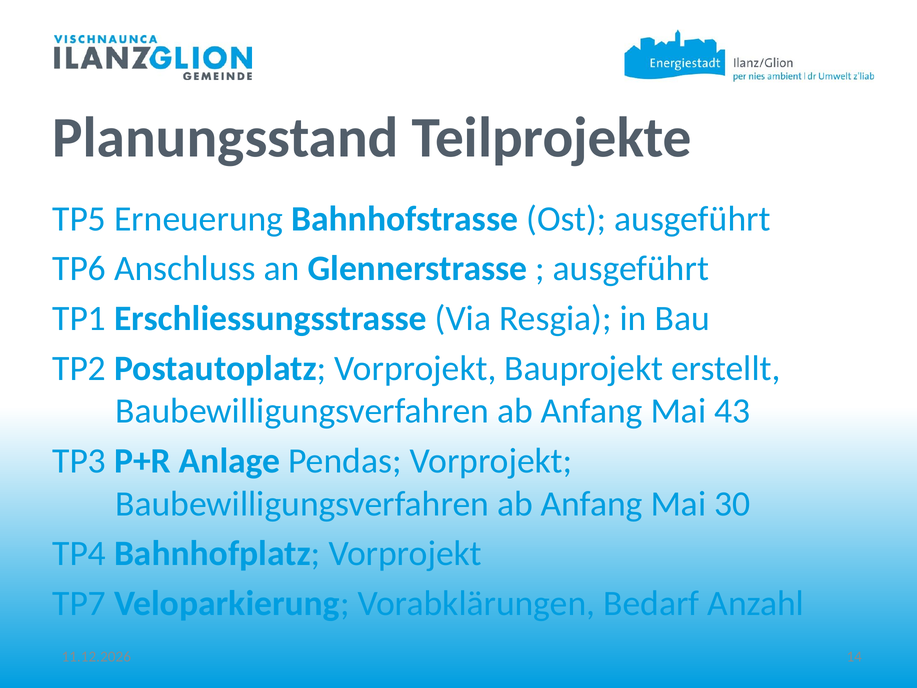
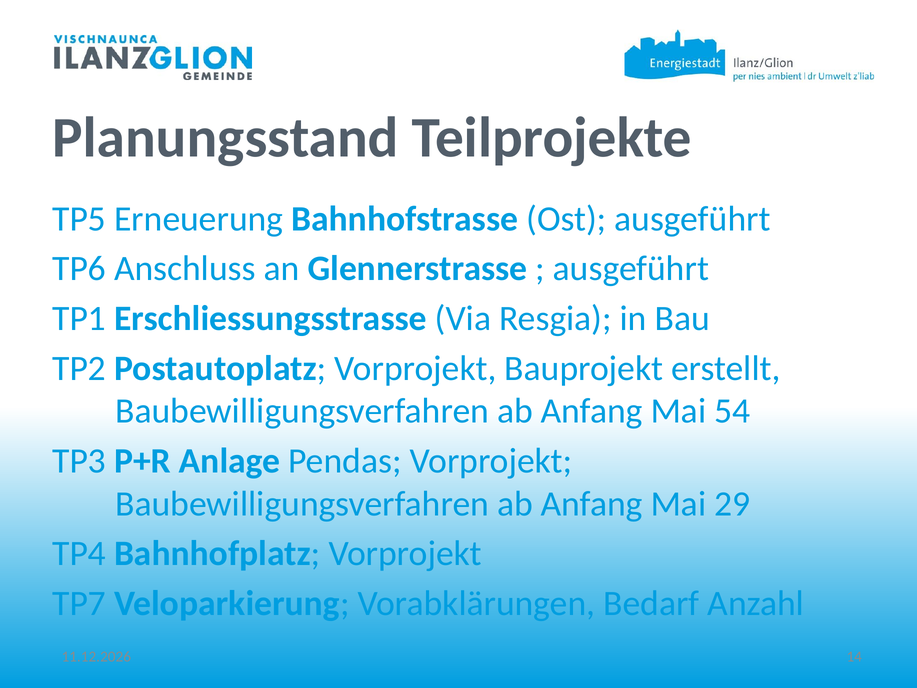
43: 43 -> 54 (732, 411)
30: 30 -> 29 (732, 504)
